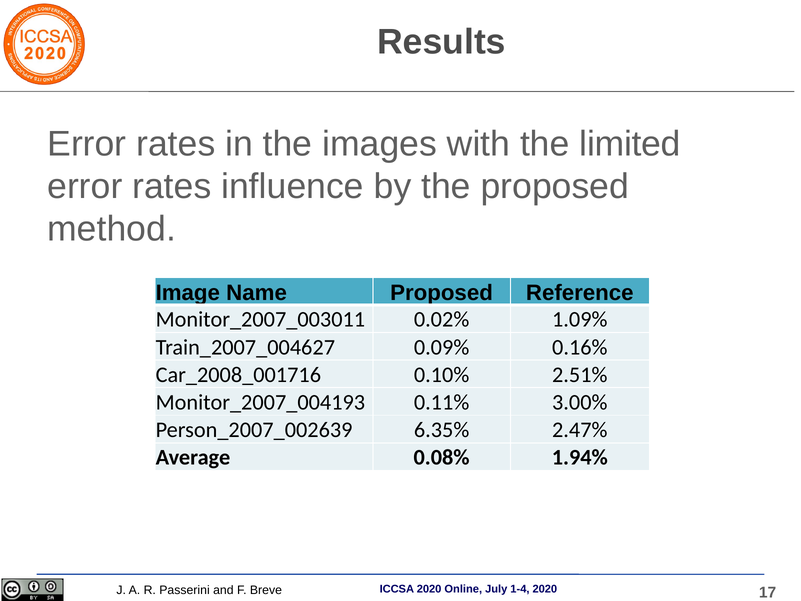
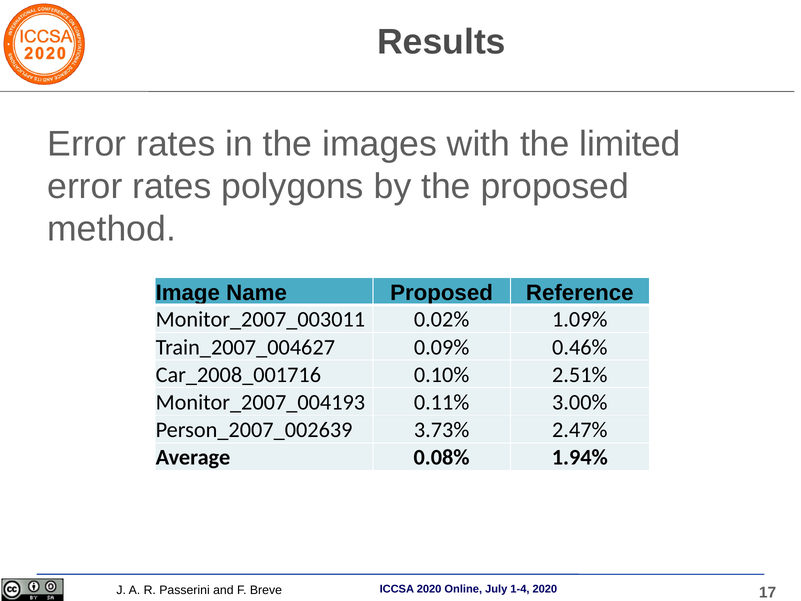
influence: influence -> polygons (293, 186)
0.16%: 0.16% -> 0.46% (580, 347)
6.35%: 6.35% -> 3.73% (442, 430)
